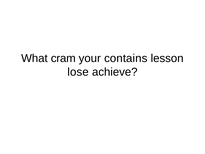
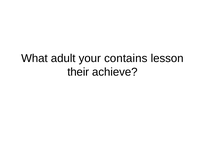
cram: cram -> adult (63, 58)
lose: lose -> their (78, 72)
